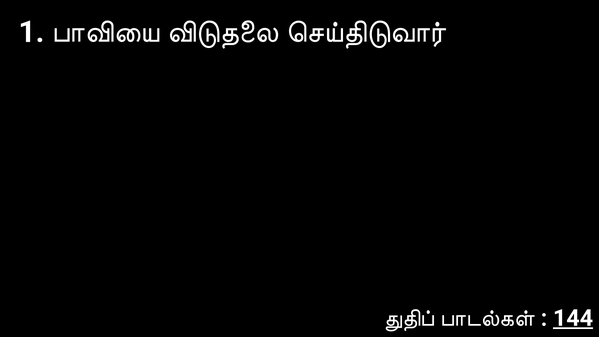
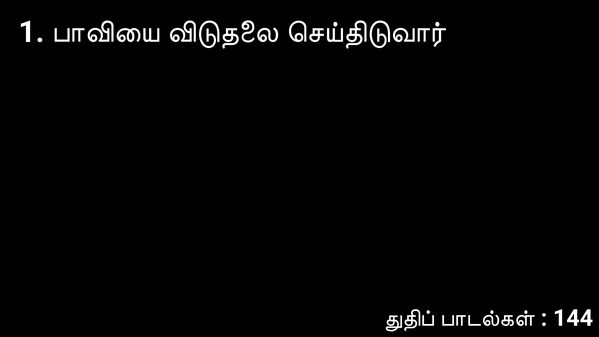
144 underline: present -> none (573, 318)
